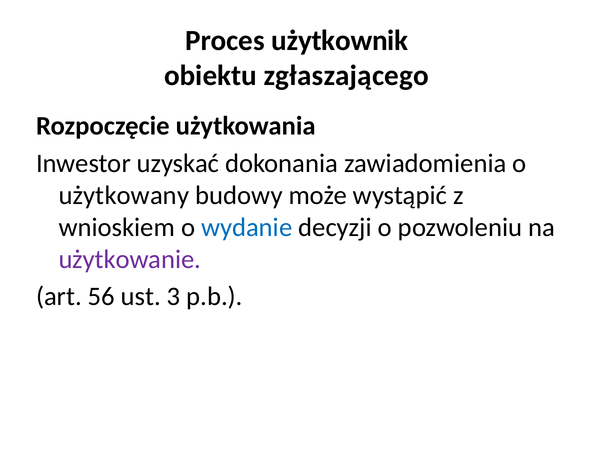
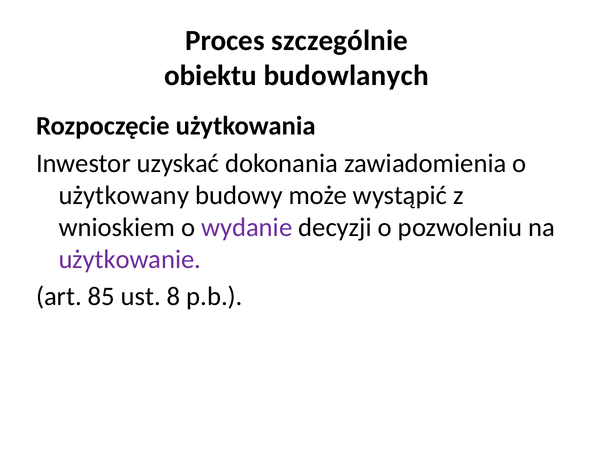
użytkownik: użytkownik -> szczególnie (340, 41)
zgłaszającego: zgłaszającego -> budowlanych (346, 76)
wydanie colour: blue -> purple (247, 227)
56: 56 -> 85 (101, 297)
3: 3 -> 8 (174, 297)
